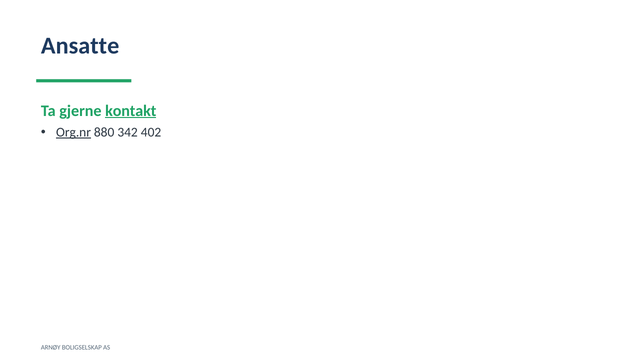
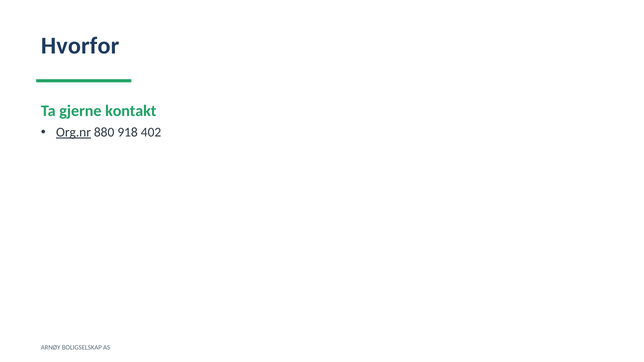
Ansatte: Ansatte -> Hvorfor (80, 46)
kontakt underline: present -> none (131, 111)
342: 342 -> 918 (128, 132)
